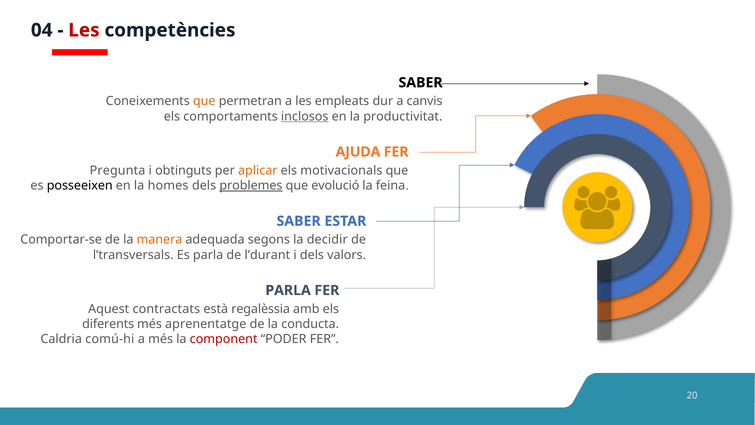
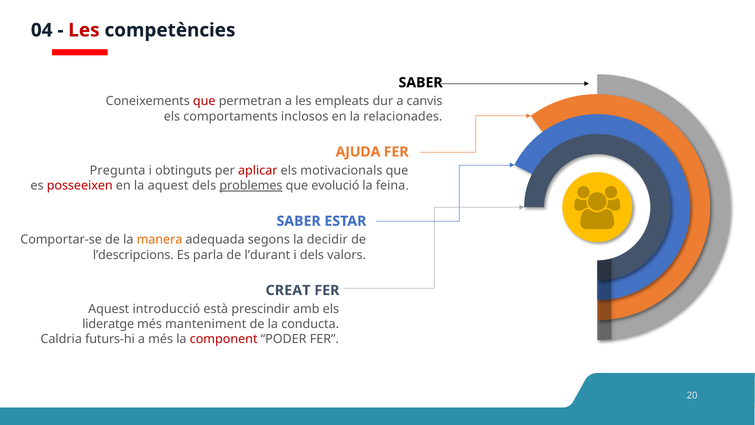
que colour: orange -> red (204, 101)
inclosos underline: present -> none (305, 116)
productivitat: productivitat -> relacionades (403, 116)
aplicar colour: orange -> red (258, 170)
posseeixen colour: black -> red (80, 186)
la homes: homes -> aquest (168, 186)
l’transversals: l’transversals -> l’descripcions (133, 255)
PARLA: PARLA -> CREAT (288, 290)
contractats: contractats -> introducció (166, 309)
regalèssia: regalèssia -> prescindir (261, 309)
diferents: diferents -> lideratge (108, 324)
aprenentatge: aprenentatge -> manteniment (206, 324)
comú-hi: comú-hi -> futurs-hi (110, 339)
